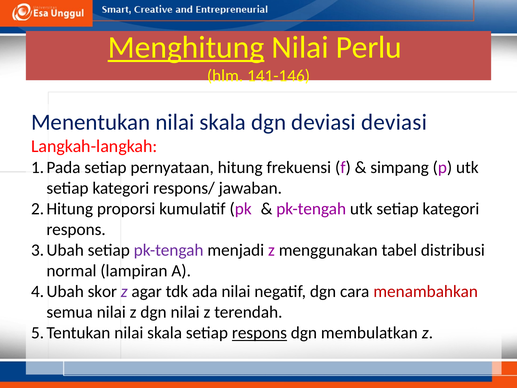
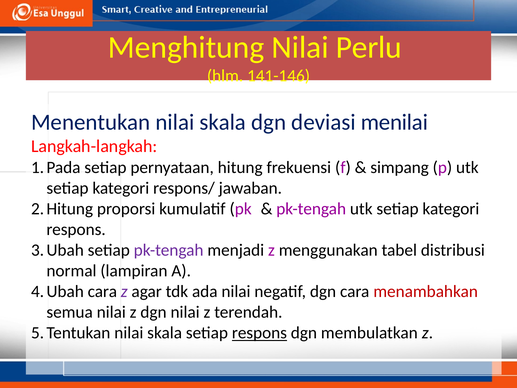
Menghitung underline: present -> none (186, 47)
deviasi deviasi: deviasi -> menilai (394, 122)
skor: skor -> cara (102, 291)
